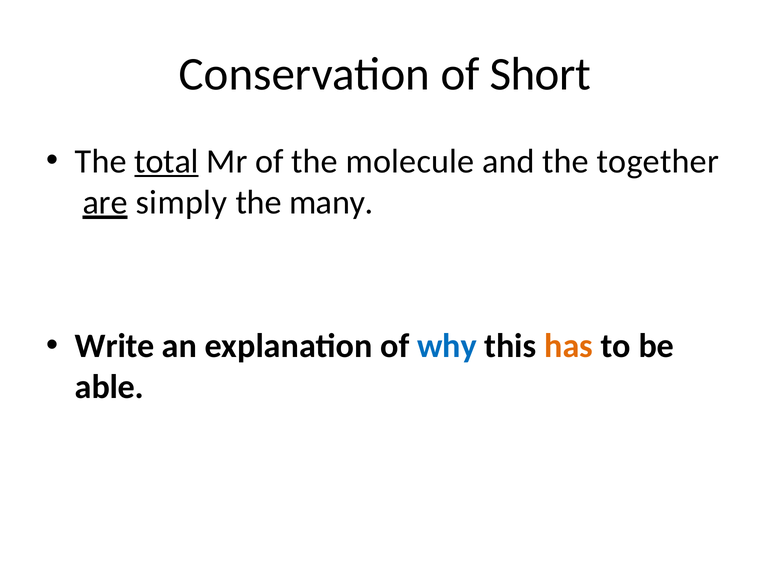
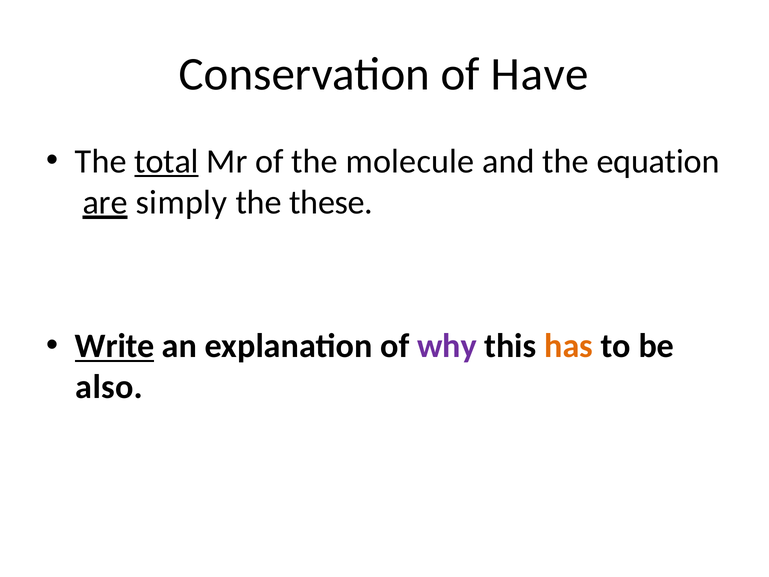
Short: Short -> Have (540, 74)
together: together -> equation (658, 161)
many: many -> these (331, 202)
Write underline: none -> present (115, 346)
why colour: blue -> purple (447, 346)
able: able -> also (109, 387)
